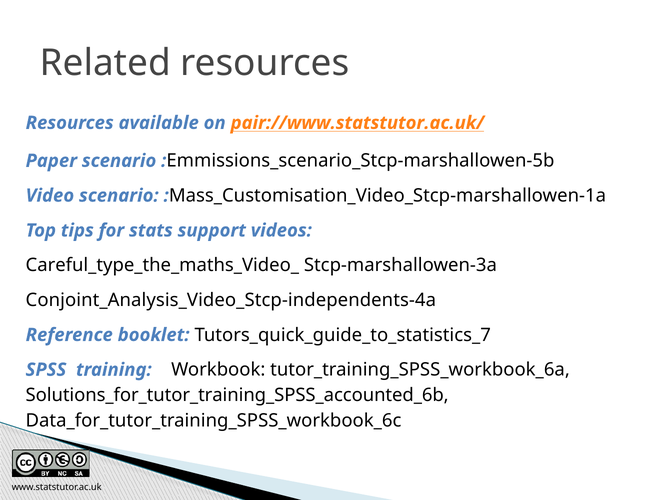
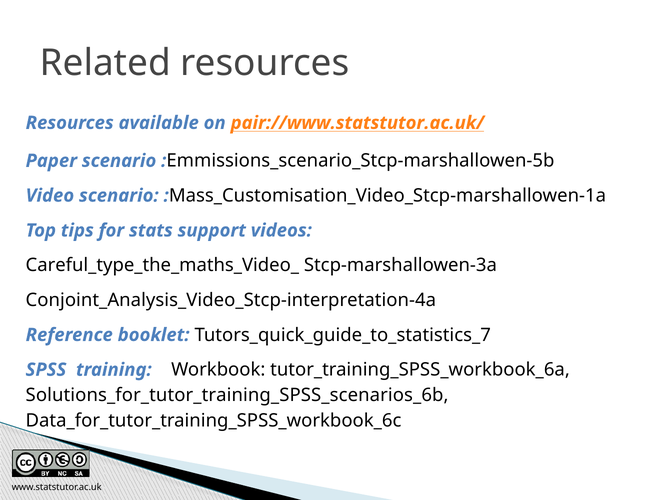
Conjoint_Analysis_Video_Stcp-independents-4a: Conjoint_Analysis_Video_Stcp-independents-4a -> Conjoint_Analysis_Video_Stcp-interpretation-4a (231, 300)
Solutions_for_tutor_training_SPSS_accounted_6b: Solutions_for_tutor_training_SPSS_accounted_6b -> Solutions_for_tutor_training_SPSS_scenarios_6b (237, 395)
